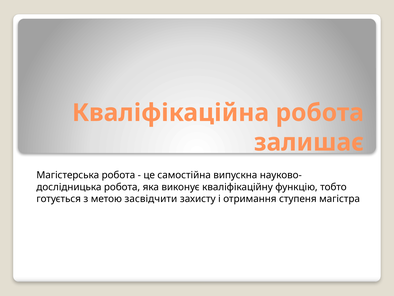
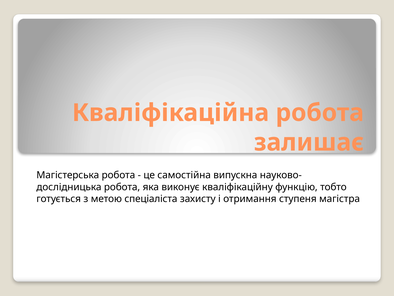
засвідчити: засвідчити -> спеціаліста (151, 199)
